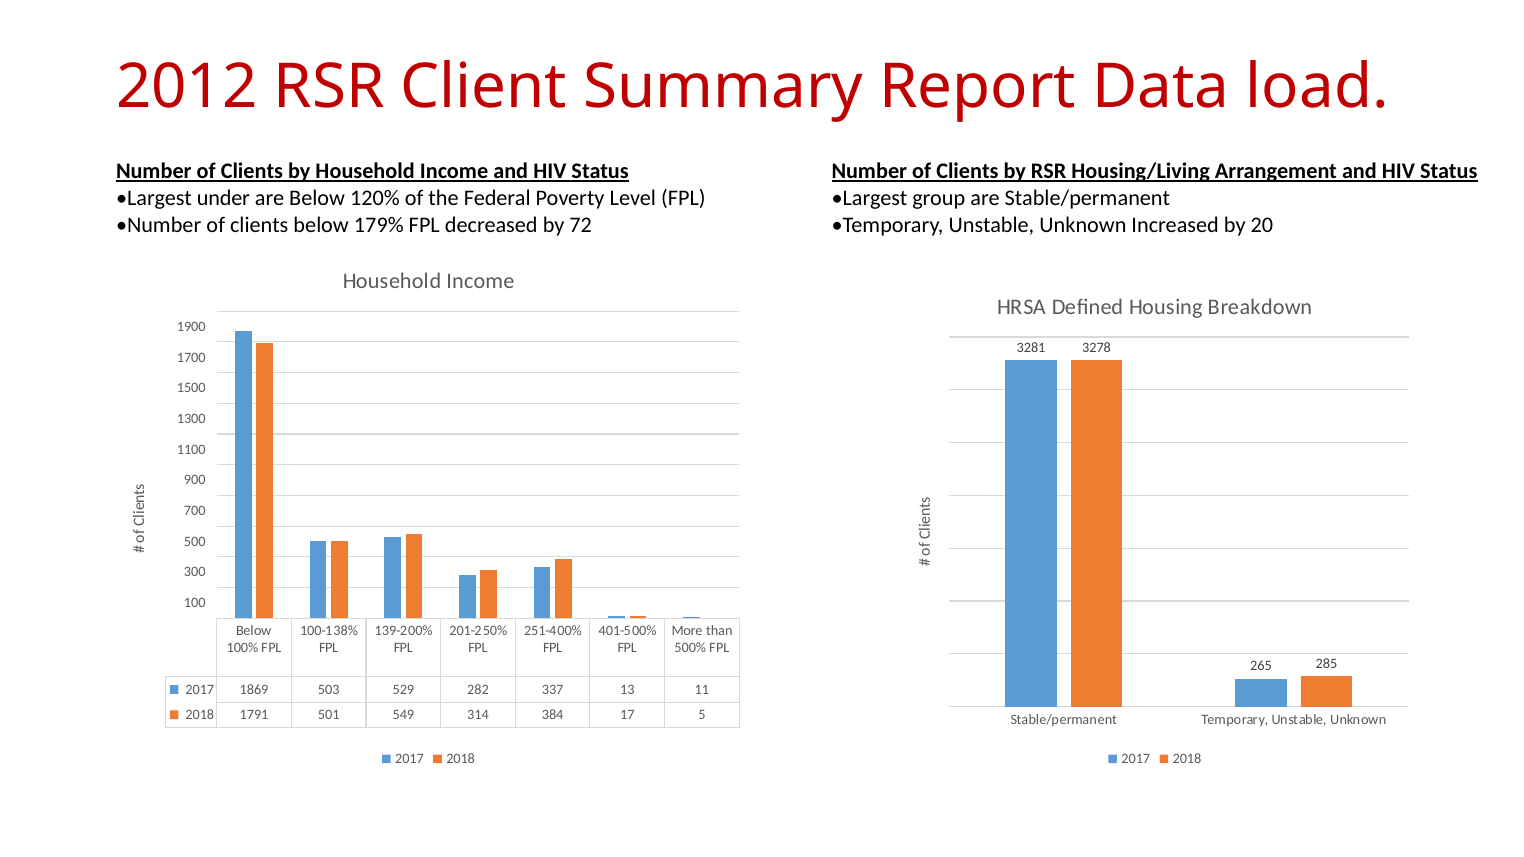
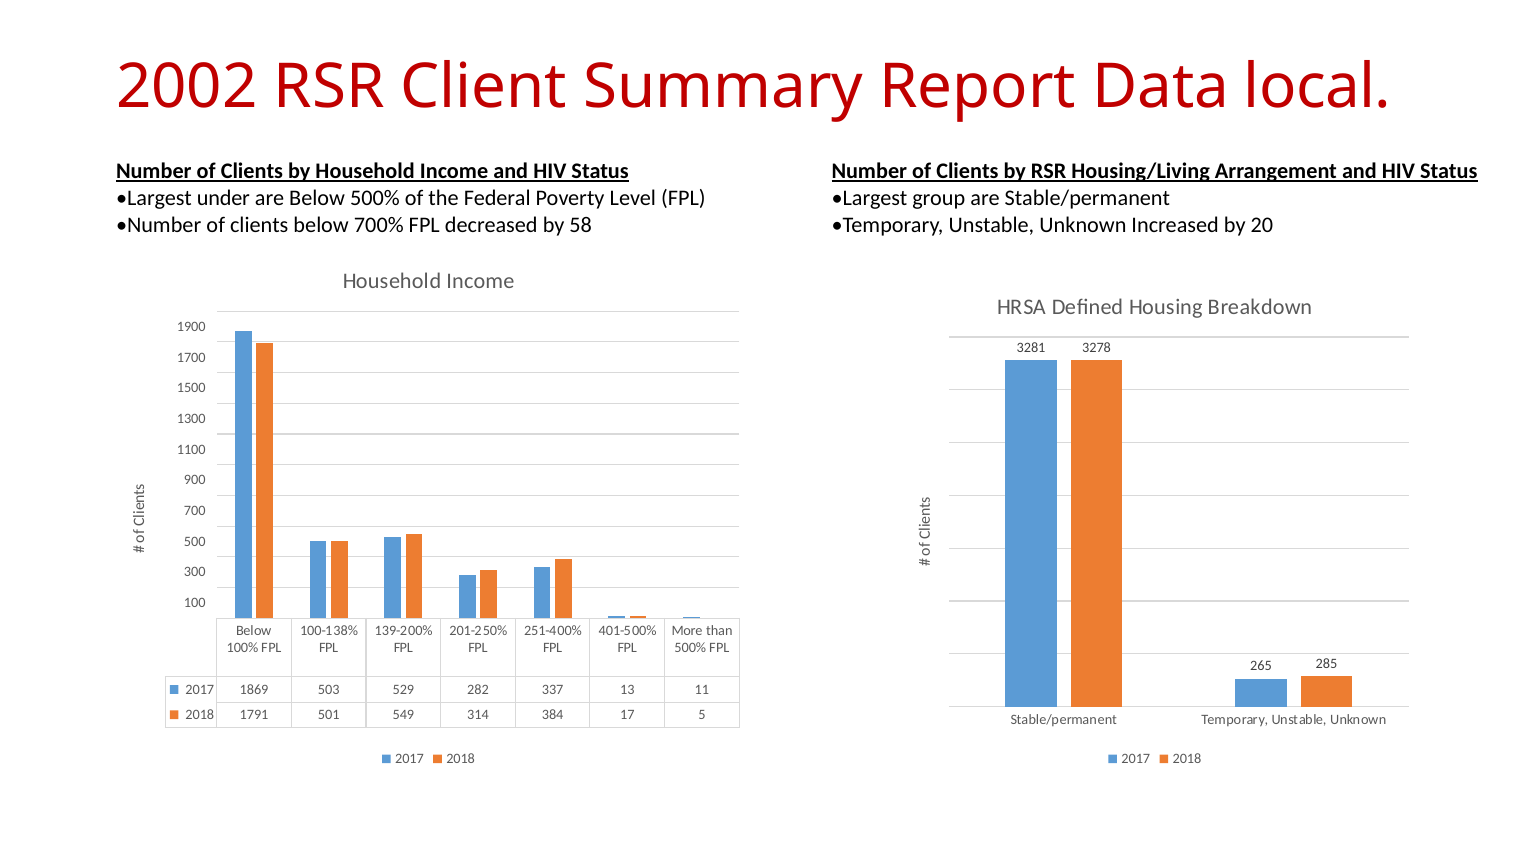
2012: 2012 -> 2002 (187, 87)
load: load -> local (1318, 87)
Below 120%: 120% -> 500% (375, 198)
179%: 179% -> 700% (379, 225)
72: 72 -> 58 (581, 225)
